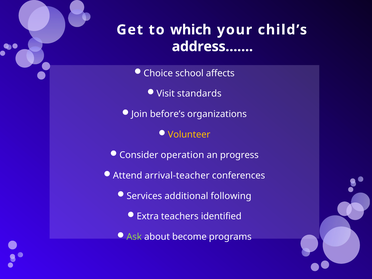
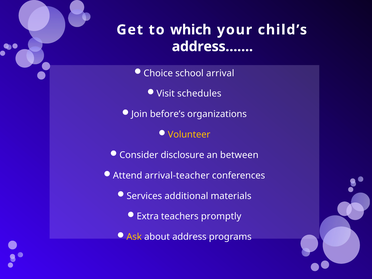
affects: affects -> arrival (220, 73)
standards: standards -> schedules (199, 94)
operation: operation -> disclosure (182, 155)
progress: progress -> between (239, 155)
following: following -> materials (231, 196)
identified: identified -> promptly (221, 216)
Ask colour: light green -> yellow (134, 237)
become: become -> address (189, 237)
